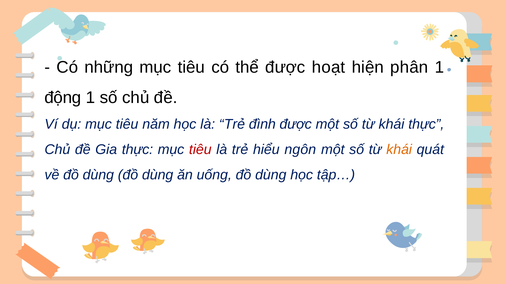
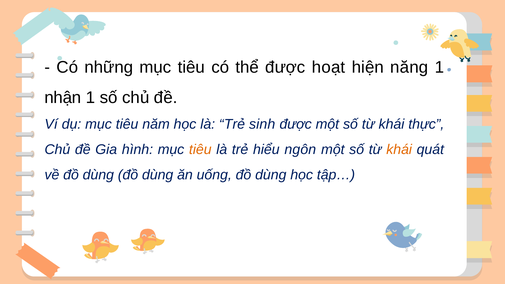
phân: phân -> năng (409, 67)
động: động -> nhận (63, 98)
đình: đình -> sinh (262, 124)
Gia thực: thực -> hình (137, 150)
tiêu colour: red -> orange (200, 150)
